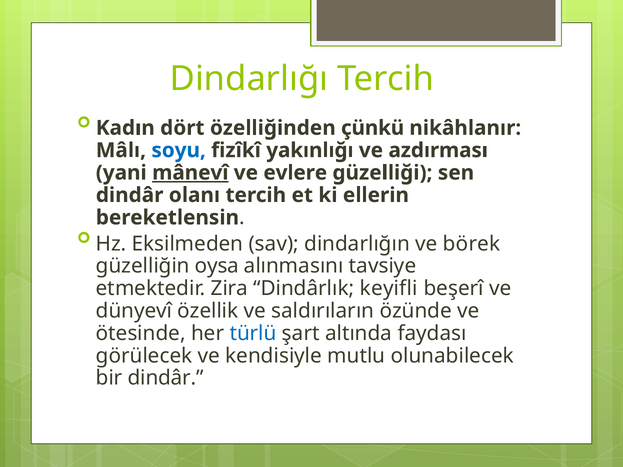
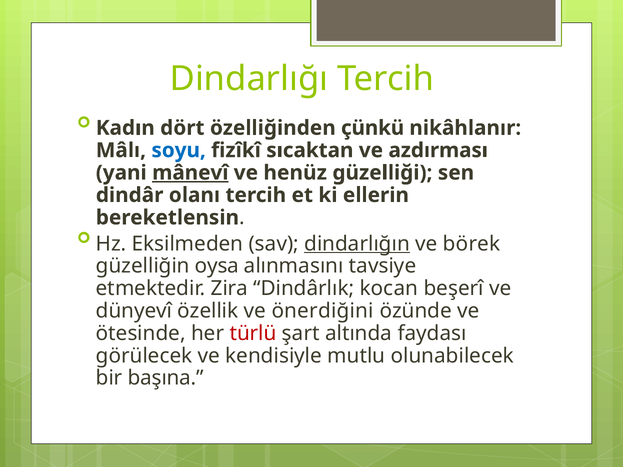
yakınlığı: yakınlığı -> sıcaktan (310, 150)
evlere: evlere -> henüz (295, 173)
dindarlığın underline: none -> present (357, 244)
keyifli: keyifli -> kocan (389, 289)
saldırıların: saldırıların -> önerdiğini (323, 311)
türlü colour: blue -> red (253, 333)
bir dindâr: dindâr -> başına (166, 378)
